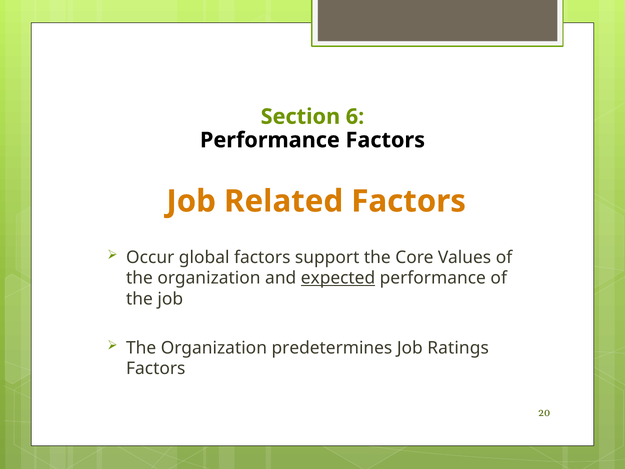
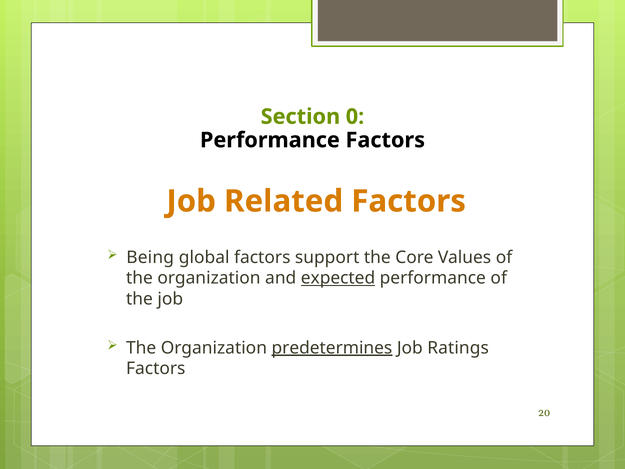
6: 6 -> 0 (355, 117)
Occur: Occur -> Being (150, 257)
predetermines underline: none -> present (332, 348)
